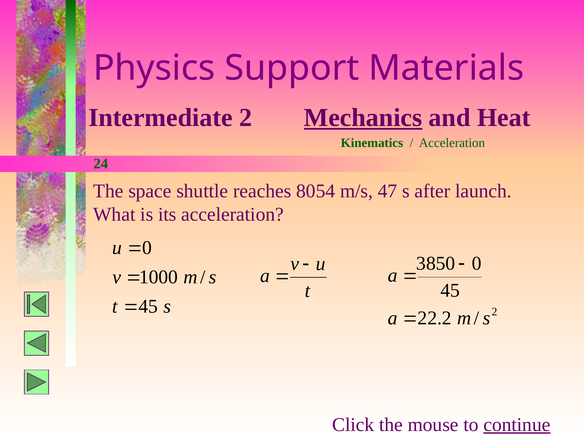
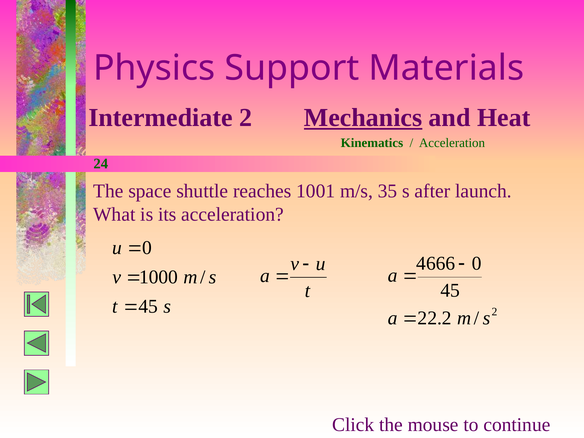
8054: 8054 -> 1001 (316, 191)
47: 47 -> 35 (388, 191)
3850: 3850 -> 4666 (436, 264)
continue underline: present -> none (517, 425)
